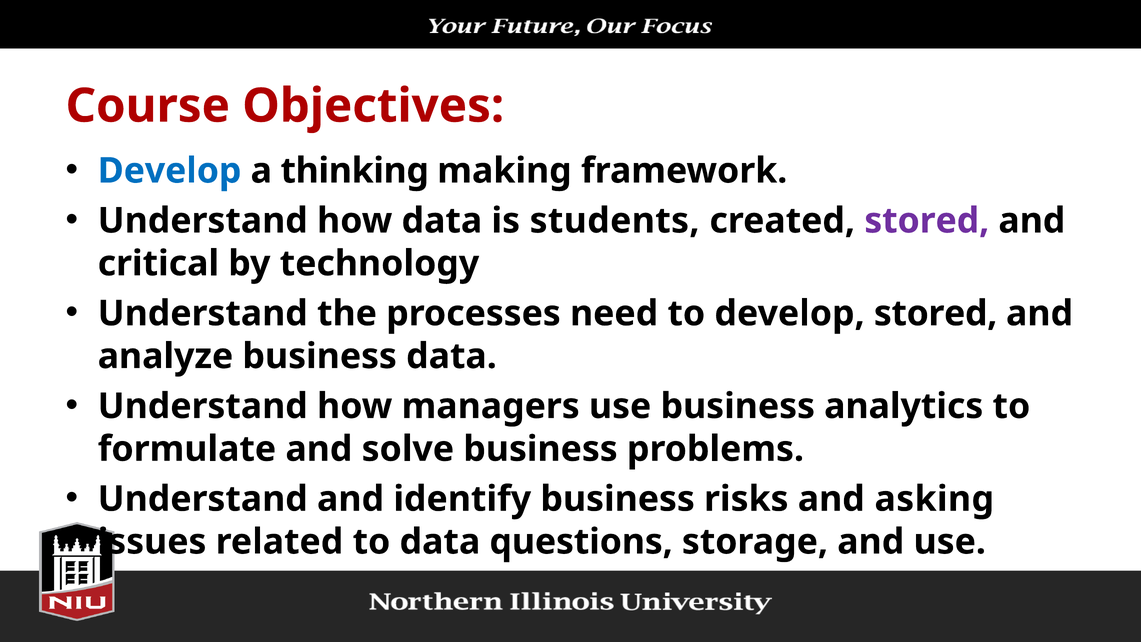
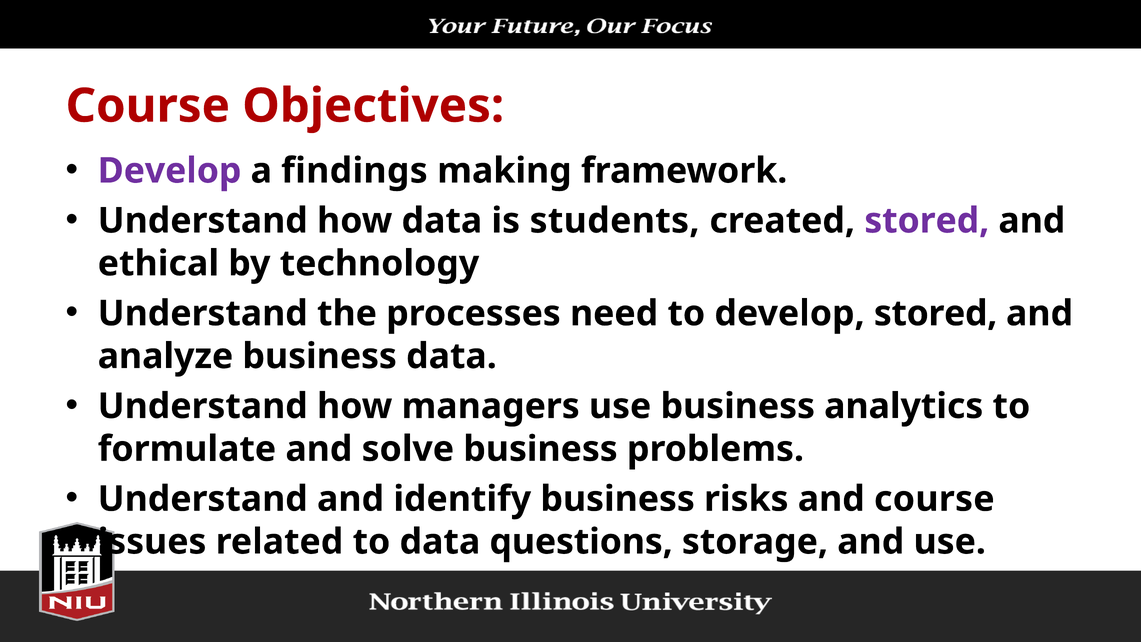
Develop colour: blue -> purple (170, 171)
thinking: thinking -> findings (354, 171)
critical: critical -> ethical (158, 263)
and asking: asking -> course (934, 499)
